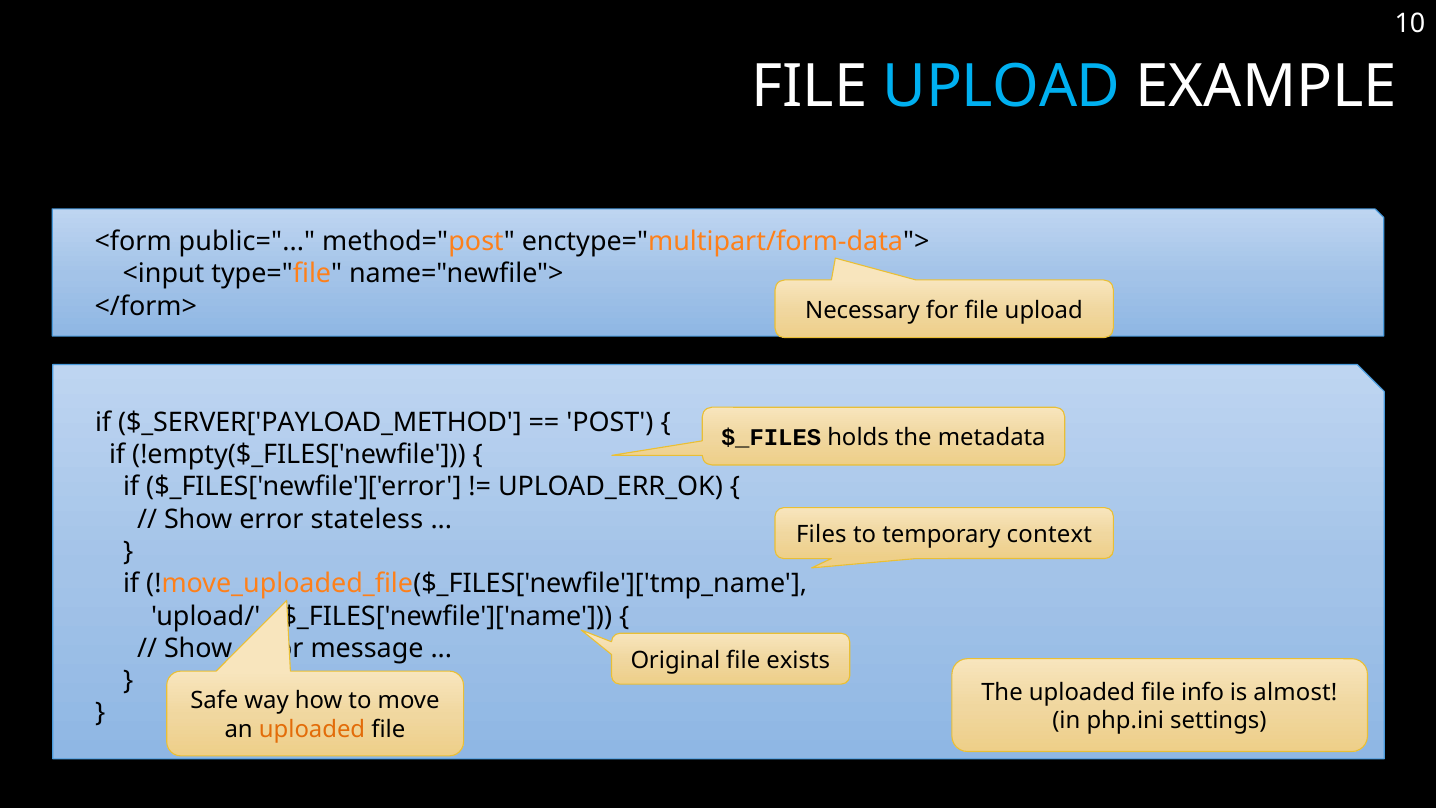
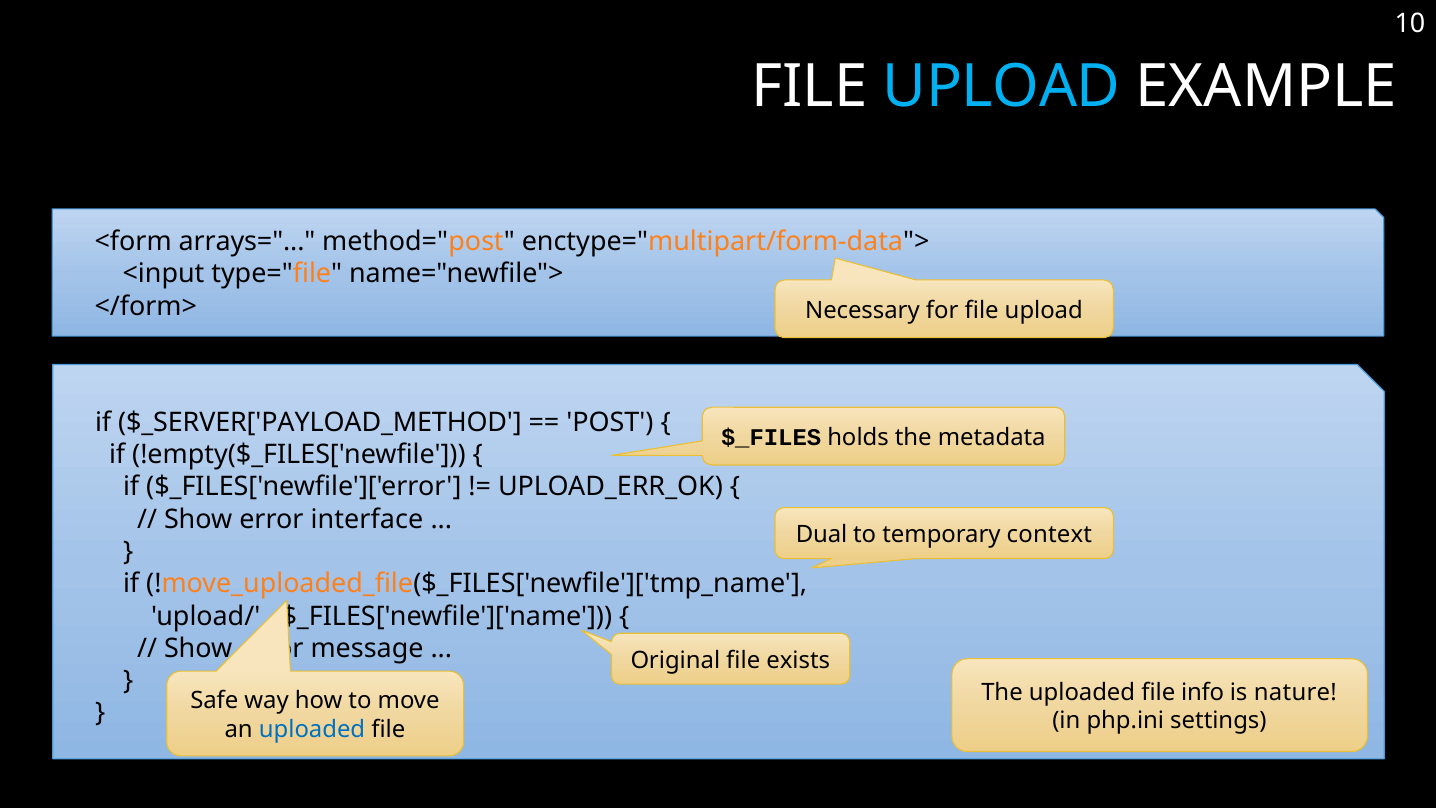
public=: public= -> arrays= (247, 241)
stateless: stateless -> interface (367, 519)
Files: Files -> Dual (822, 535)
almost: almost -> nature (1295, 692)
uploaded colour: orange -> blue (312, 729)
